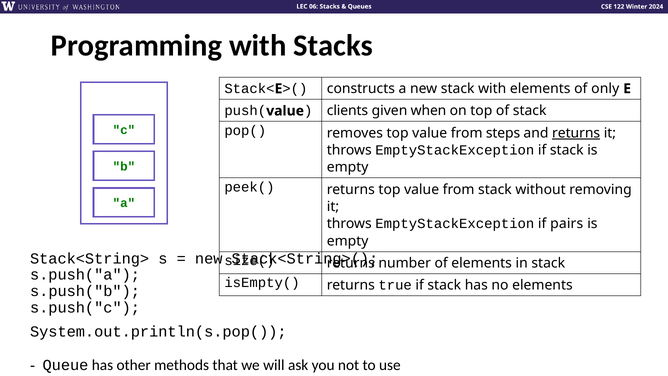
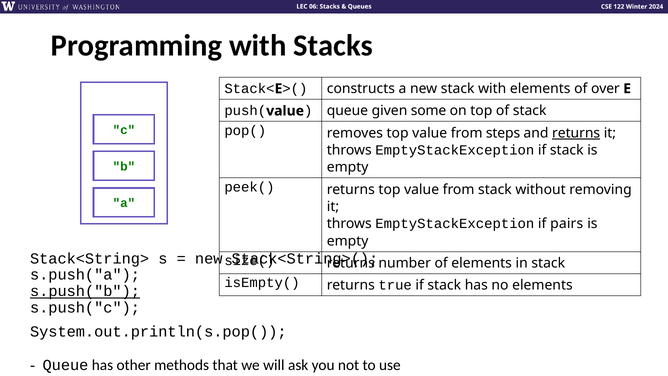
only: only -> over (605, 89)
clients: clients -> queue (347, 111)
when: when -> some (429, 111)
s.push("b underline: none -> present (85, 291)
